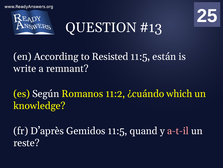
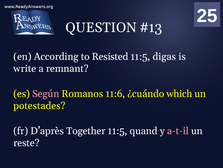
están: están -> digas (164, 56)
Según colour: white -> pink (46, 93)
11:2: 11:2 -> 11:6 (115, 93)
knowledge: knowledge -> potestades (39, 105)
Gemidos: Gemidos -> Together (86, 130)
